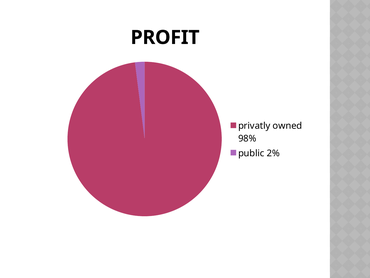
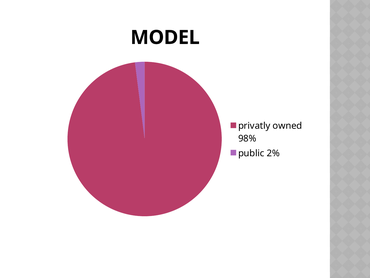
PROFIT: PROFIT -> MODEL (165, 37)
